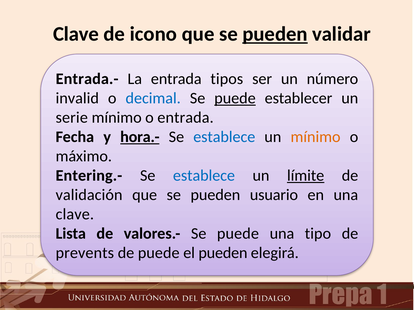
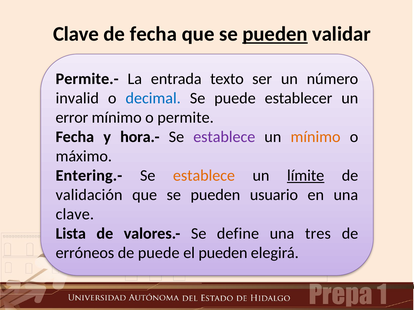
de icono: icono -> fecha (153, 34)
Entrada.-: Entrada.- -> Permite.- (87, 79)
tipos: tipos -> texto (227, 79)
puede underline: present -> none (235, 98)
serie: serie -> error (72, 118)
o entrada: entrada -> permite (186, 118)
hora.- underline: present -> none (140, 137)
establece colour: blue -> purple (224, 137)
establece colour: blue -> orange (204, 176)
valores.- Se puede: puede -> define (238, 234)
tipo: tipo -> tres (318, 234)
prevents: prevents -> erróneos (85, 253)
